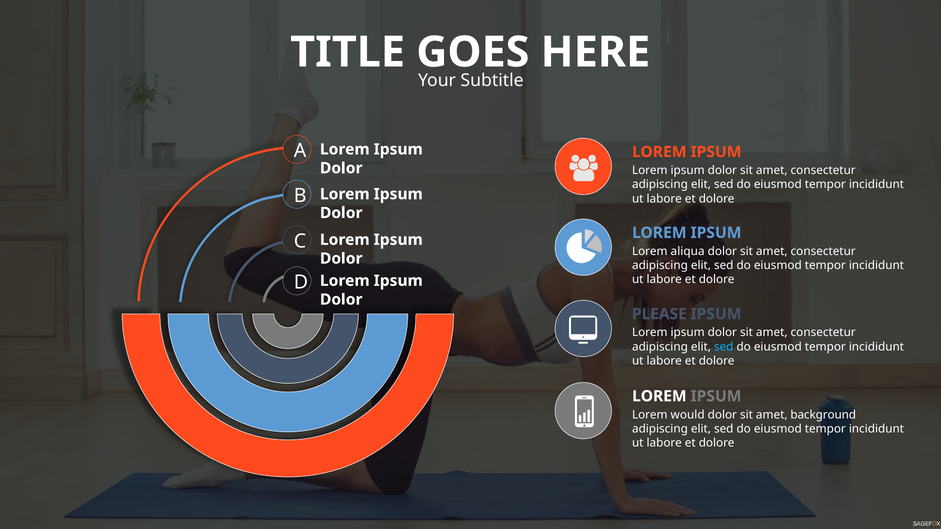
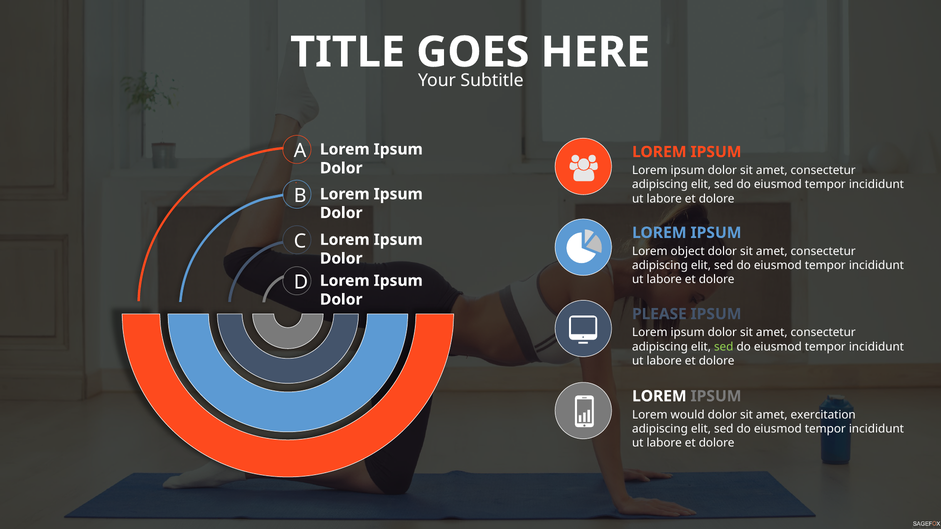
aliqua: aliqua -> object (688, 251)
sed colour: light blue -> light green (724, 347)
background: background -> exercitation (823, 415)
